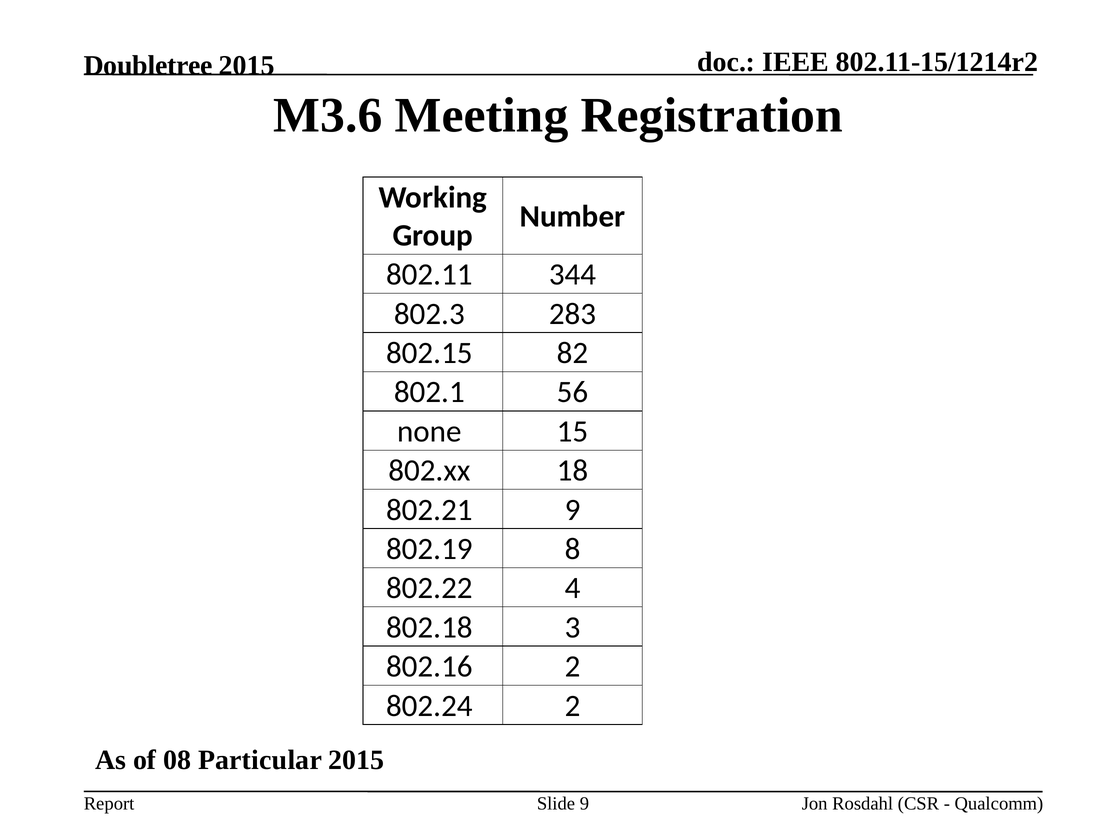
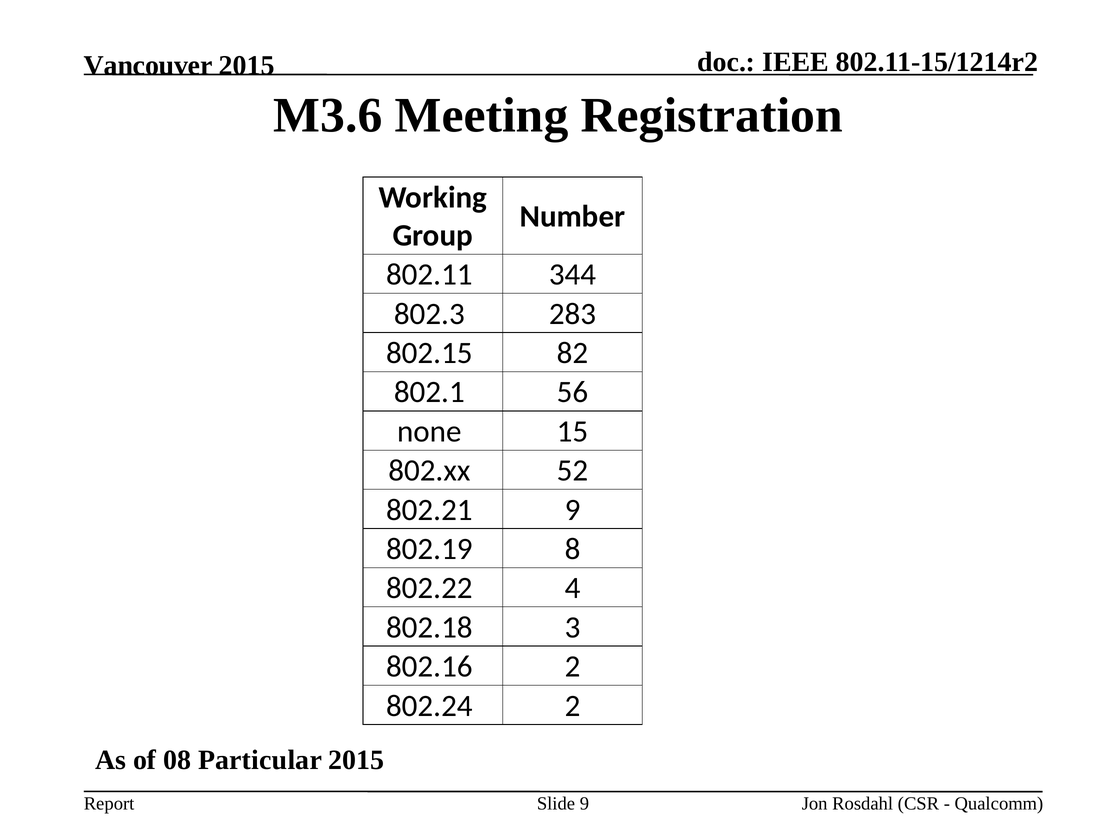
Doubletree: Doubletree -> Vancouver (148, 66)
18: 18 -> 52 (572, 470)
